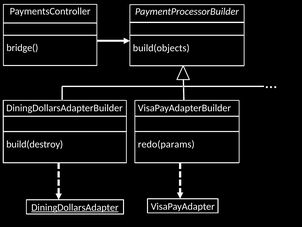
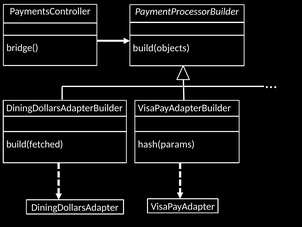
build(destroy: build(destroy -> build(fetched (35, 144)
redo(params: redo(params -> hash(params (166, 144)
DiningDollarsAdapter underline: present -> none (75, 207)
